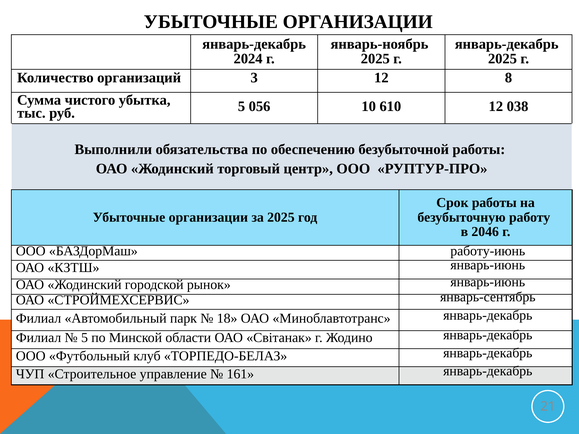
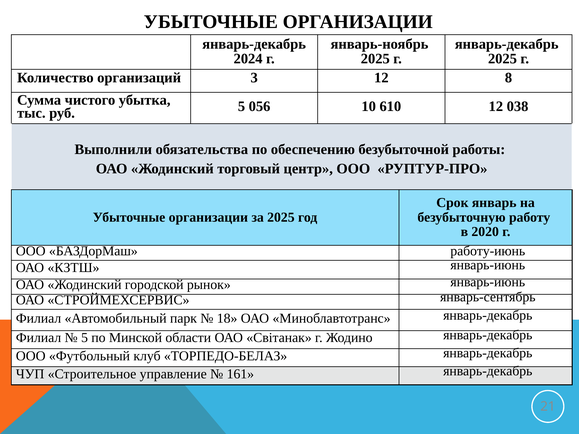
Срок работы: работы -> январь (494, 203)
2046: 2046 -> 2020 (485, 232)
